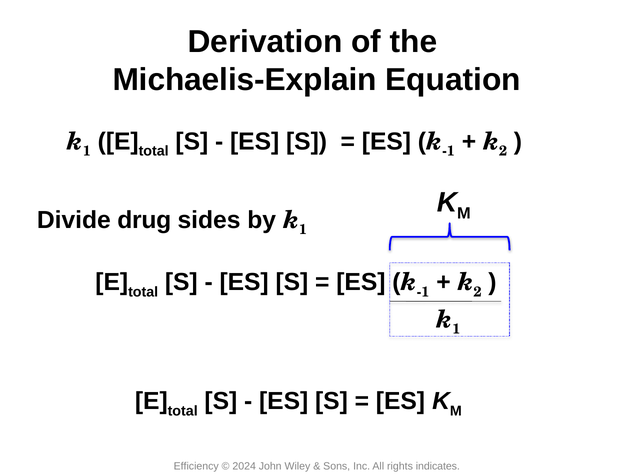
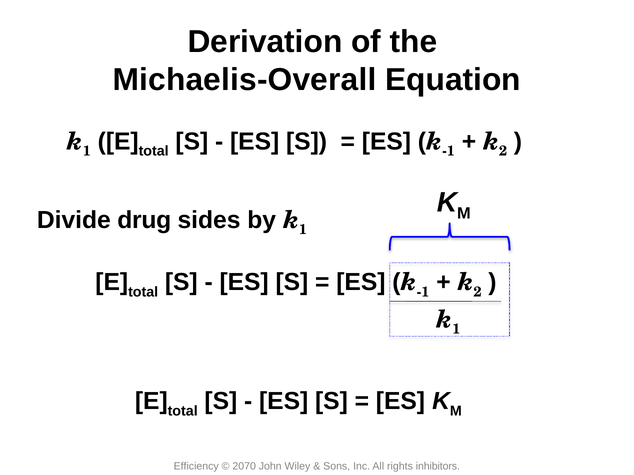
Michaelis-Explain: Michaelis-Explain -> Michaelis-Overall (245, 80)
2024: 2024 -> 2070 (244, 467)
indicates: indicates -> inhibitors (438, 467)
